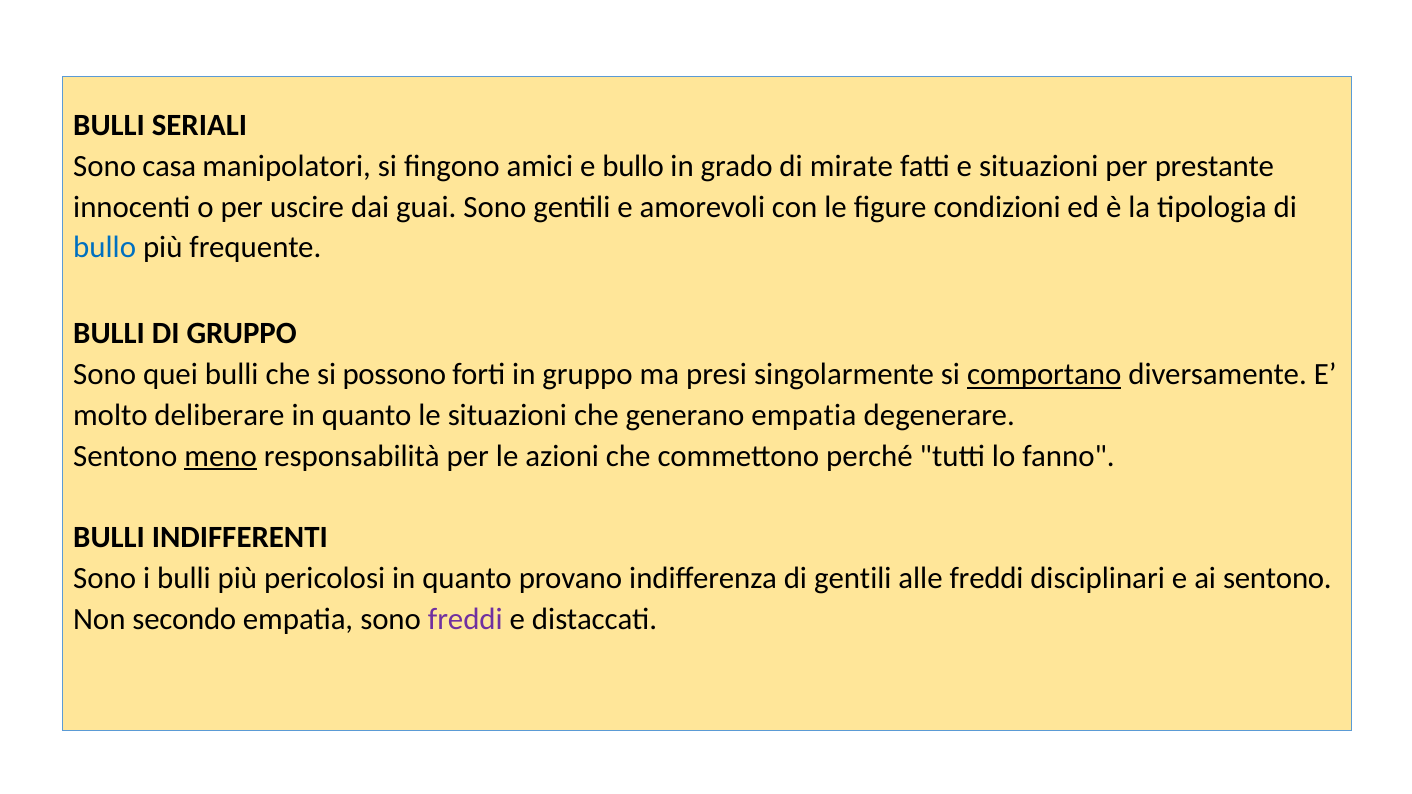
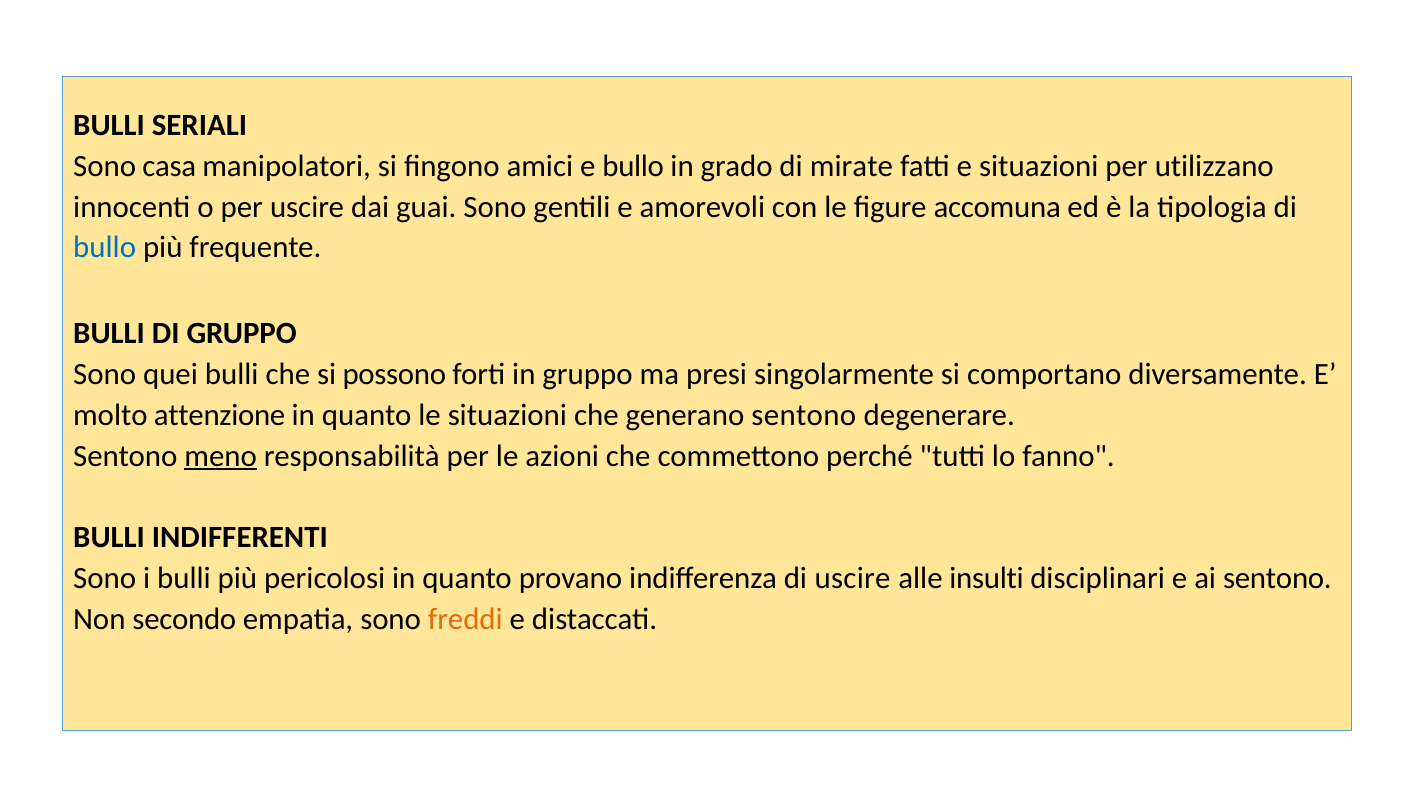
prestante: prestante -> utilizzano (1214, 166)
condizioni: condizioni -> accomuna (997, 207)
comportano underline: present -> none (1044, 375)
deliberare: deliberare -> attenzione (220, 415)
generano empatia: empatia -> sentono (804, 415)
di gentili: gentili -> uscire (853, 578)
alle freddi: freddi -> insulti (987, 578)
freddi colour: purple -> orange (465, 619)
